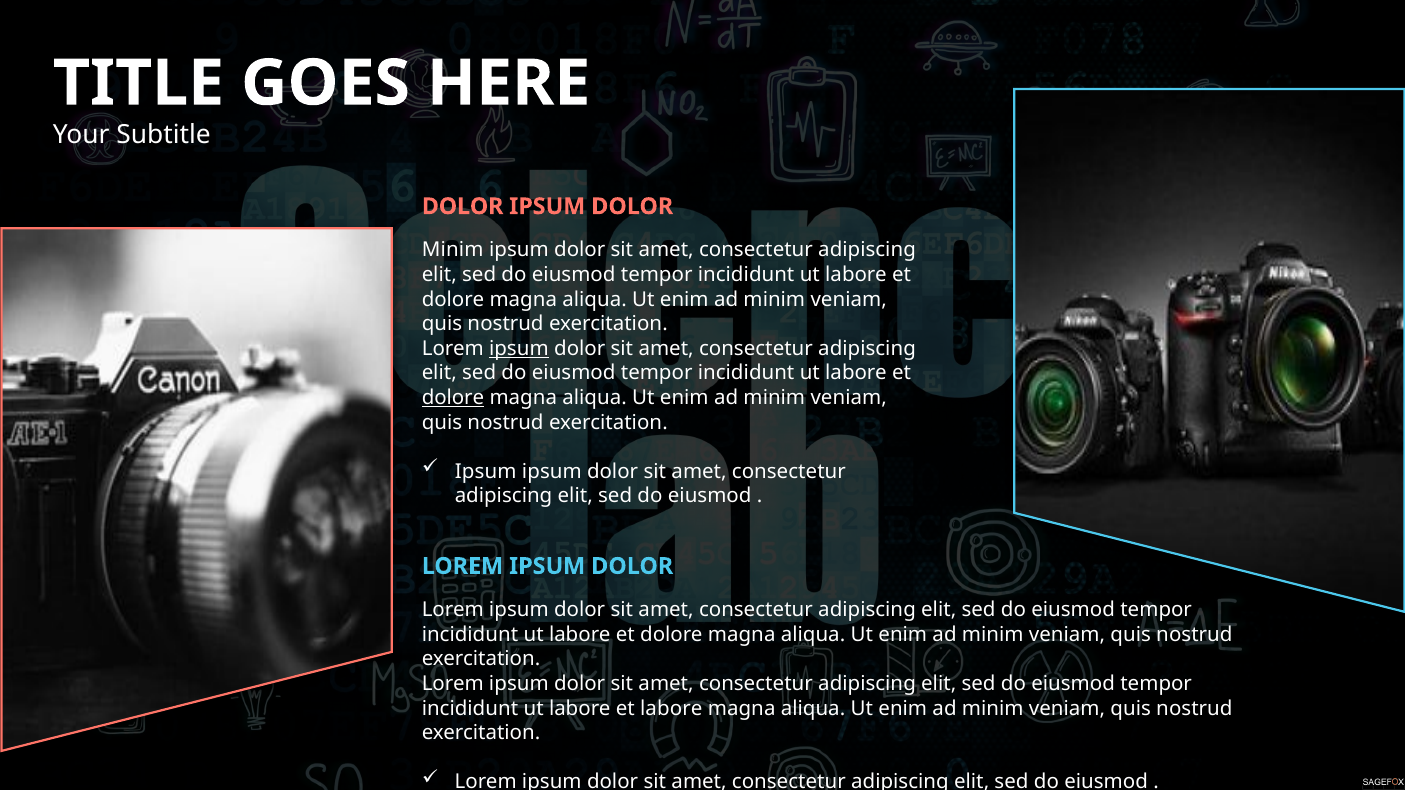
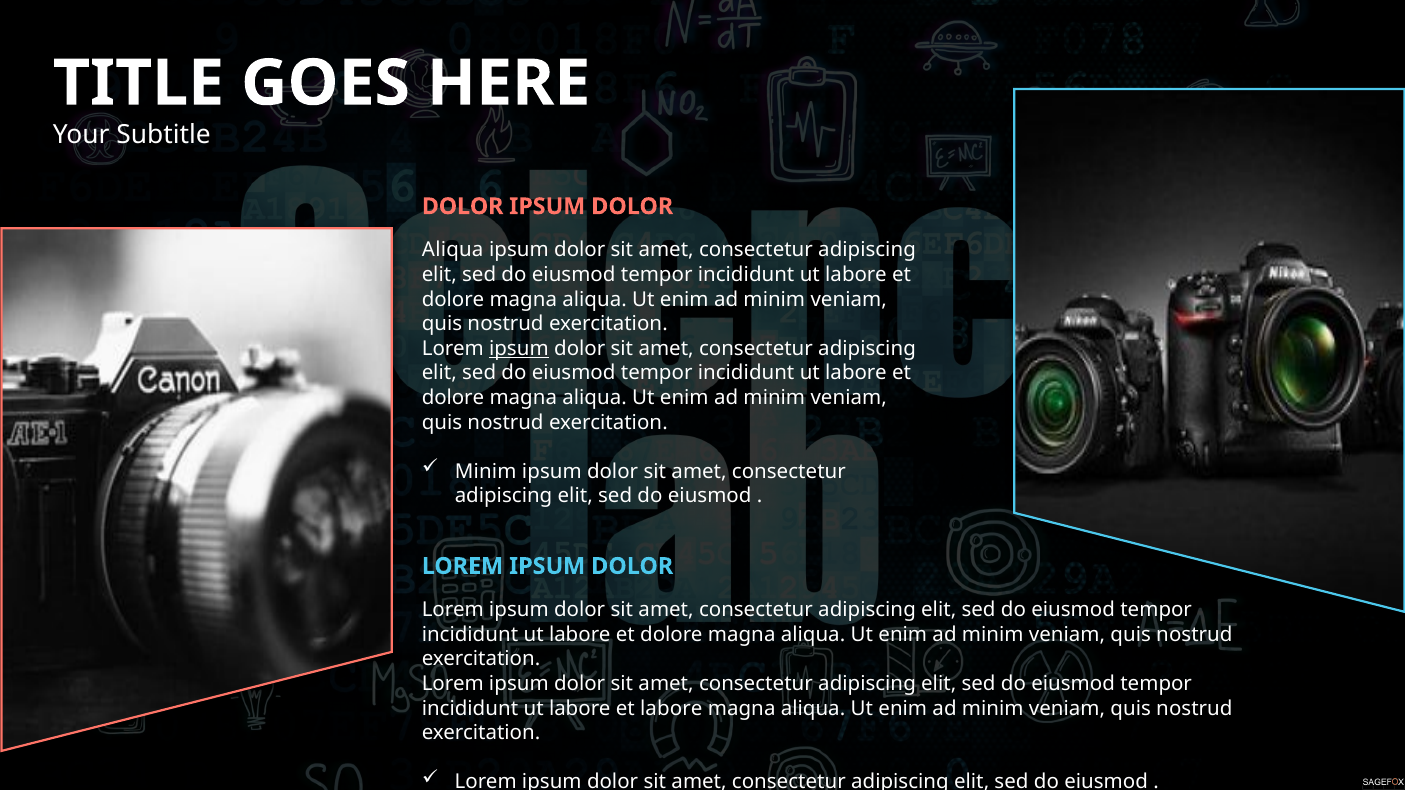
Minim: Minim -> Aliqua (453, 250)
dolore underline: present -> none (453, 398)
Ipsum: Ipsum -> Minim (486, 472)
